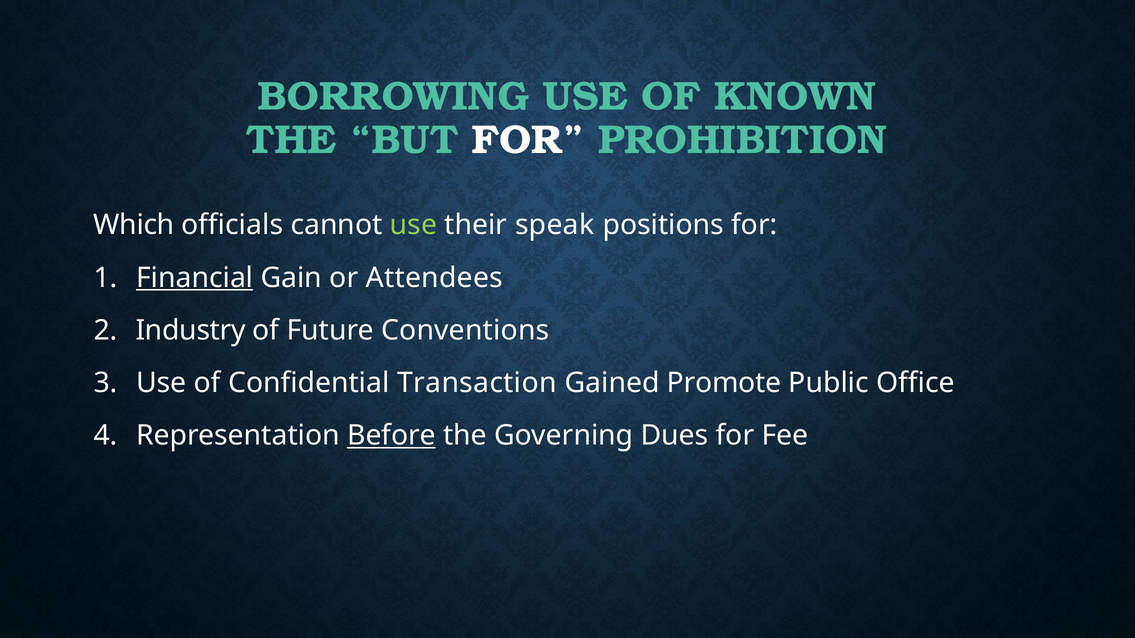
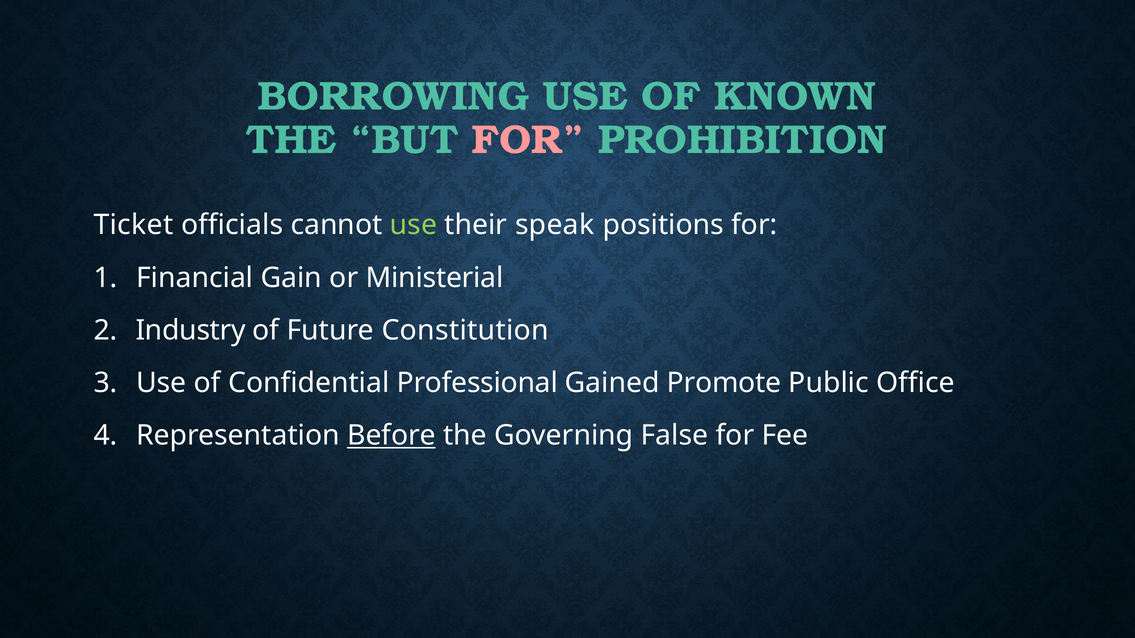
FOR colour: white -> pink (528, 140)
Which: Which -> Ticket (134, 225)
Financial underline: present -> none (195, 278)
Attendees: Attendees -> Ministerial (435, 278)
Conventions: Conventions -> Constitution (465, 331)
Transaction: Transaction -> Professional (477, 383)
Dues: Dues -> False (675, 436)
